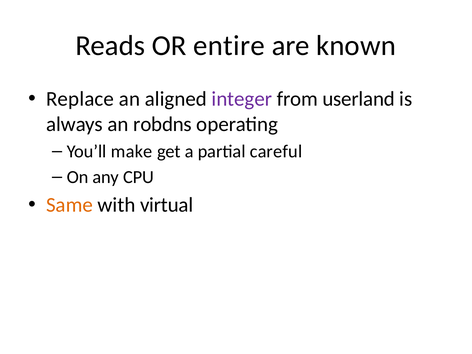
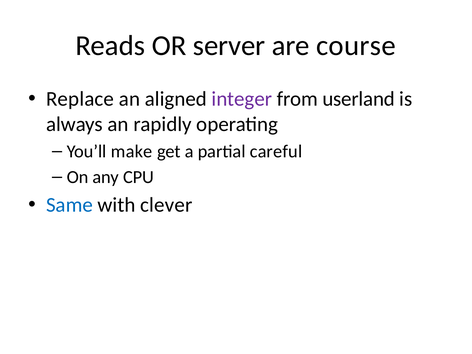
entire: entire -> server (229, 46)
known: known -> course (356, 46)
robdns: robdns -> rapidly (162, 124)
Same colour: orange -> blue (69, 205)
virtual: virtual -> clever (166, 205)
